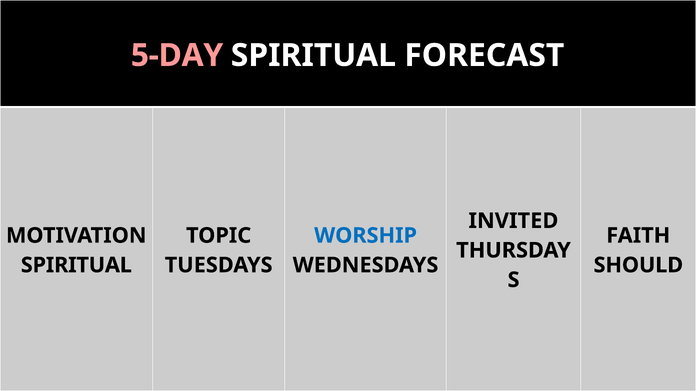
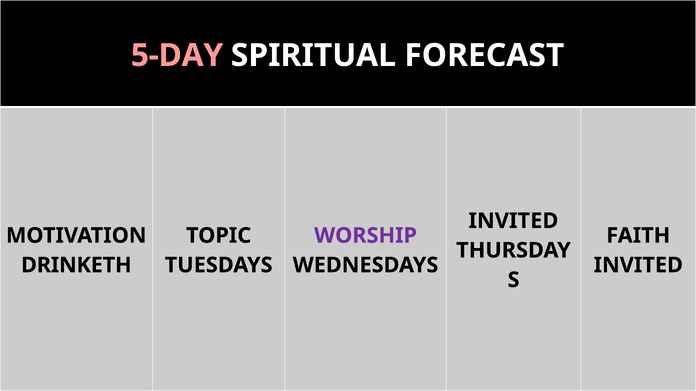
WORSHIP colour: blue -> purple (366, 236)
SPIRITUAL: SPIRITUAL -> DRINKETH (76, 265)
SHOULD: SHOULD -> INVITED (638, 265)
